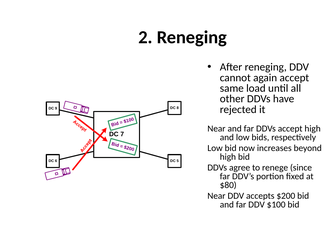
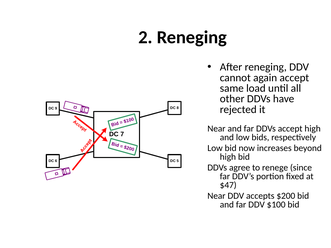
$80: $80 -> $47 (228, 185)
